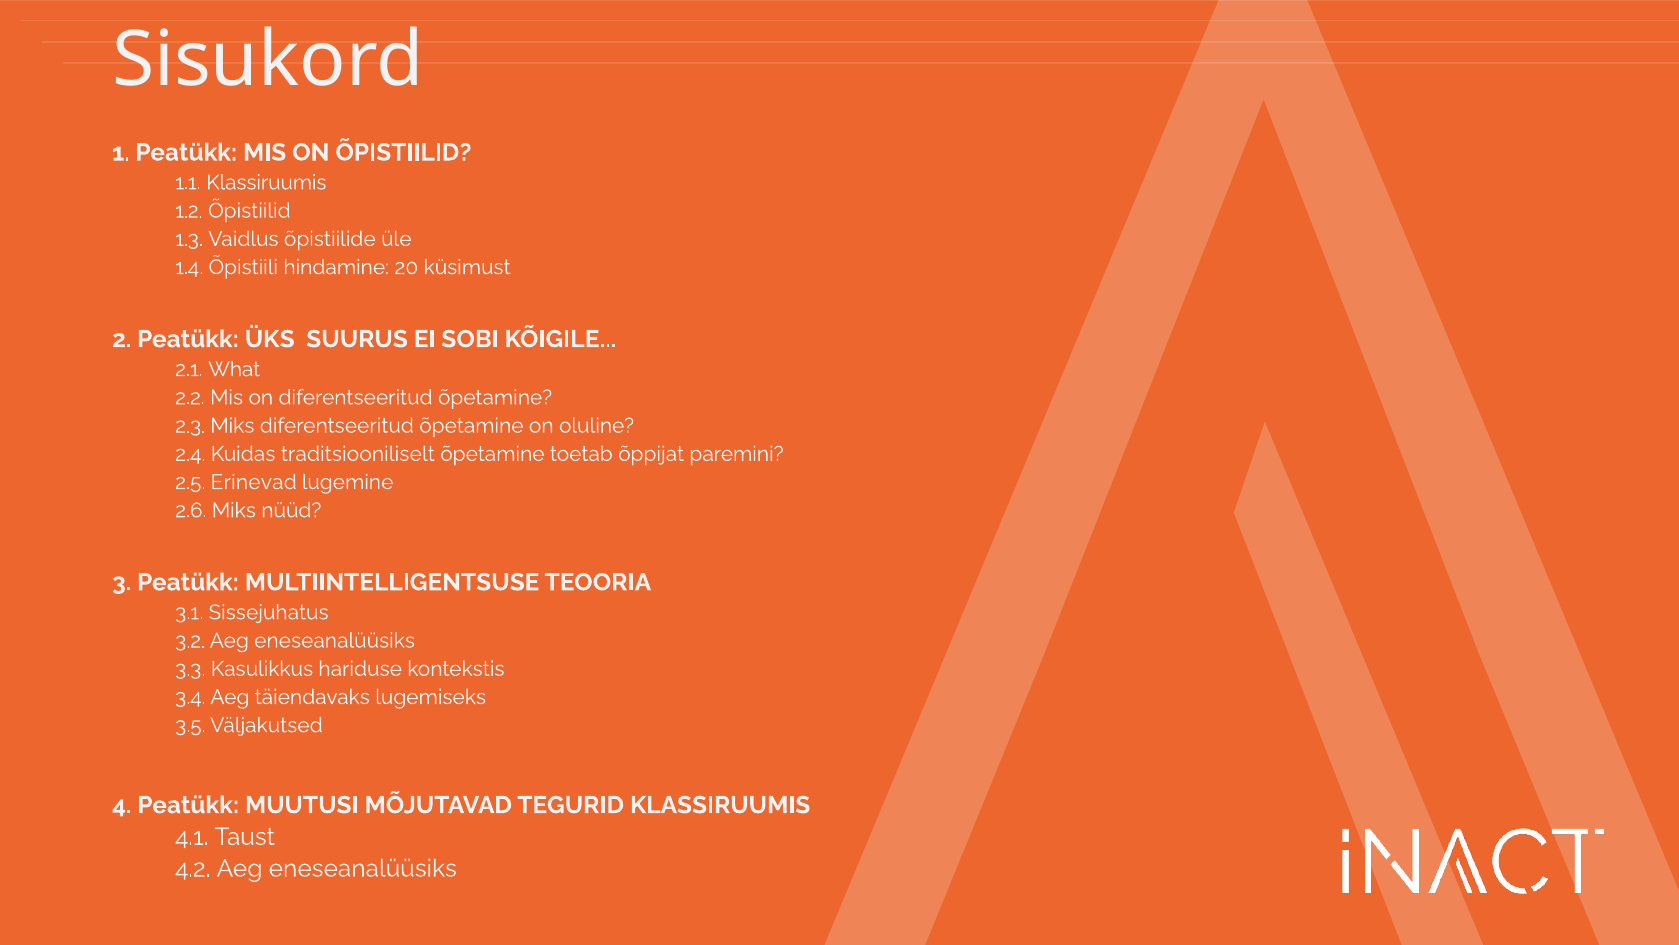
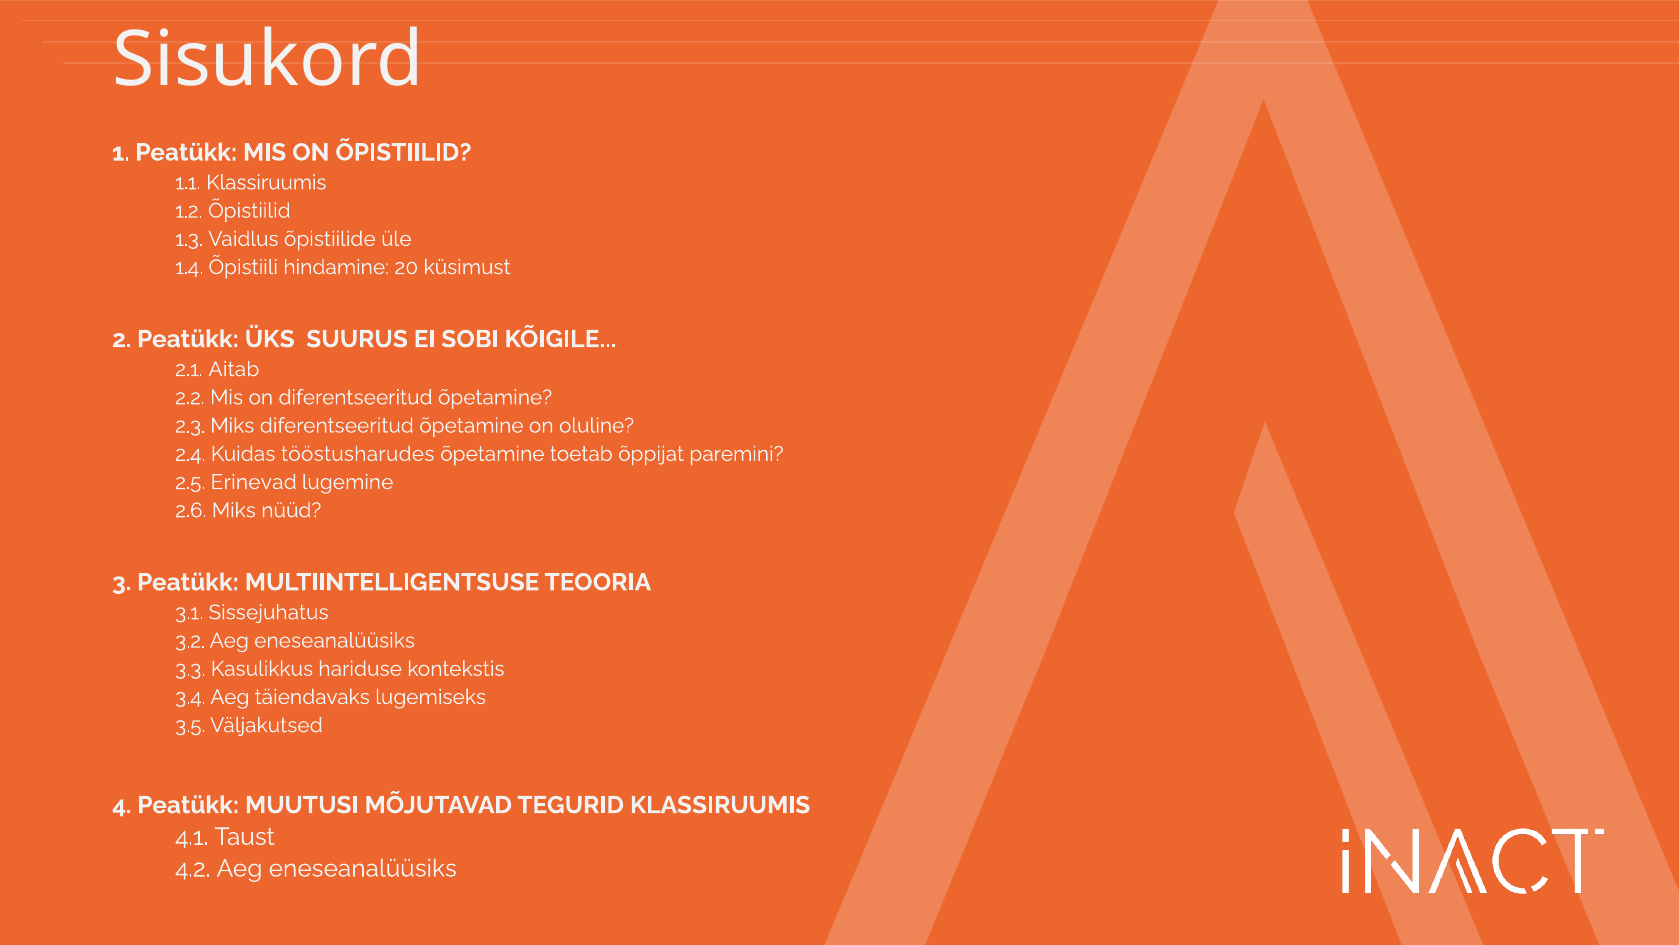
What: What -> Aitab (234, 369)
traditsiooniliselt: traditsiooniliselt -> tööstusharudes (358, 454)
